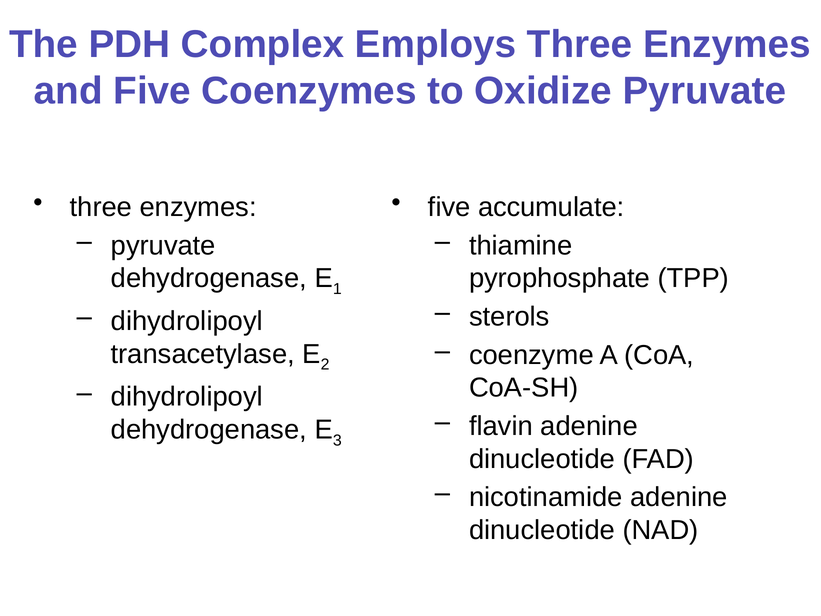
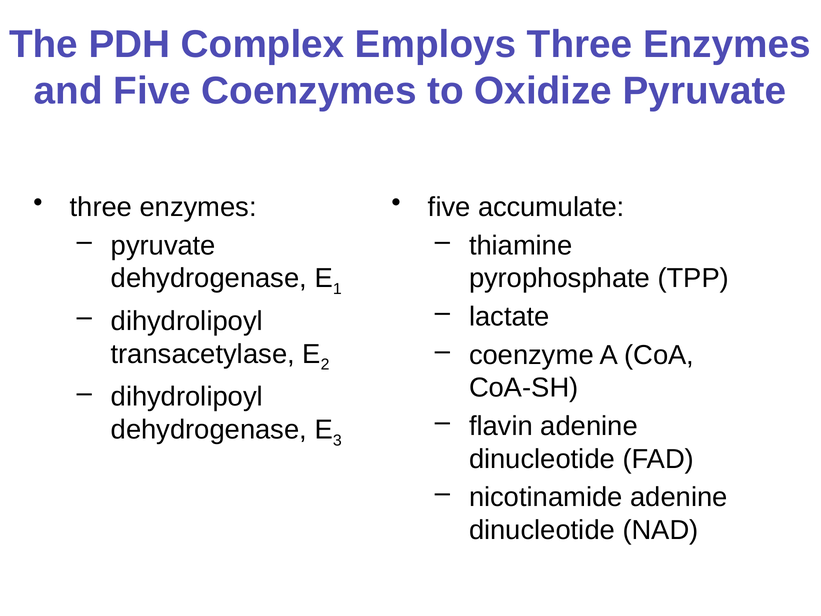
sterols: sterols -> lactate (509, 317)
